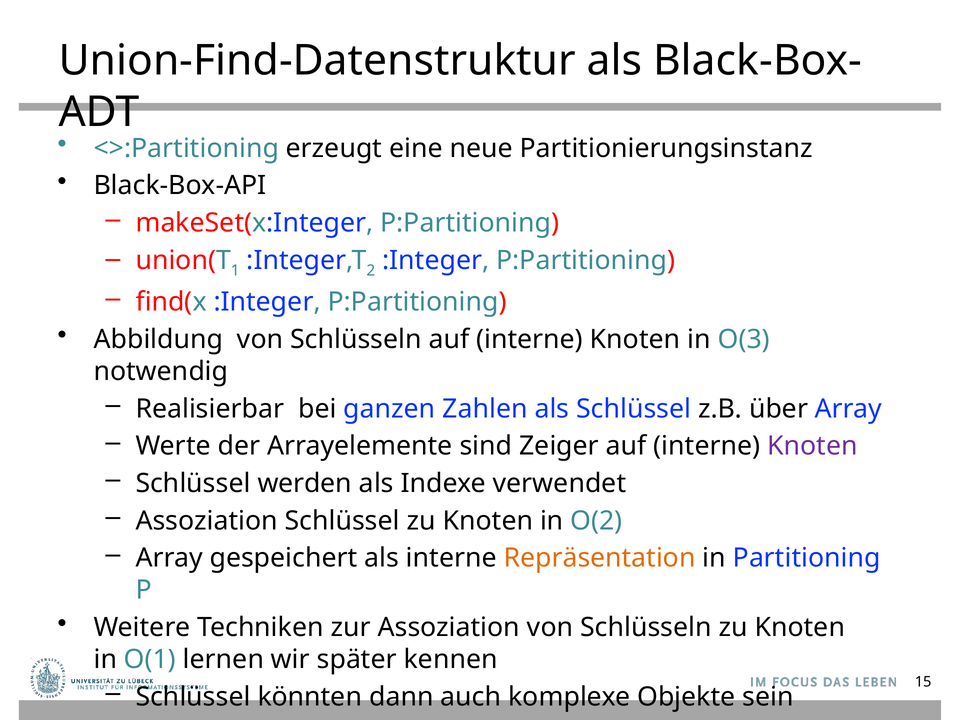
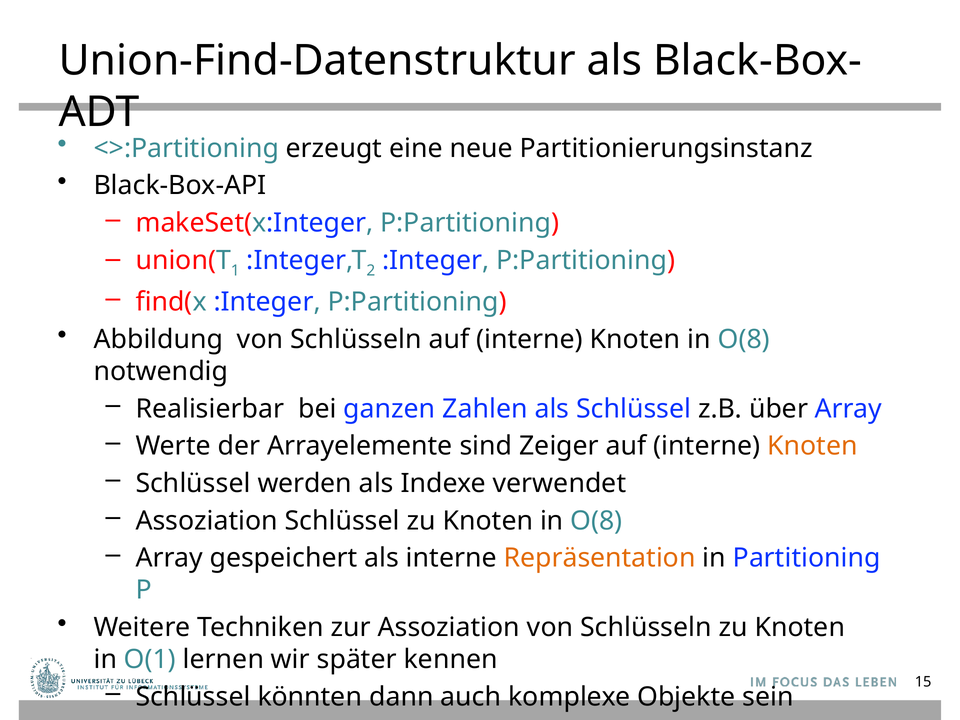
interne Knoten in O(3: O(3 -> O(8 (744, 339)
Knoten colour: purple -> orange (812, 446)
zu Knoten in O(2: O(2 -> O(8 (596, 521)
